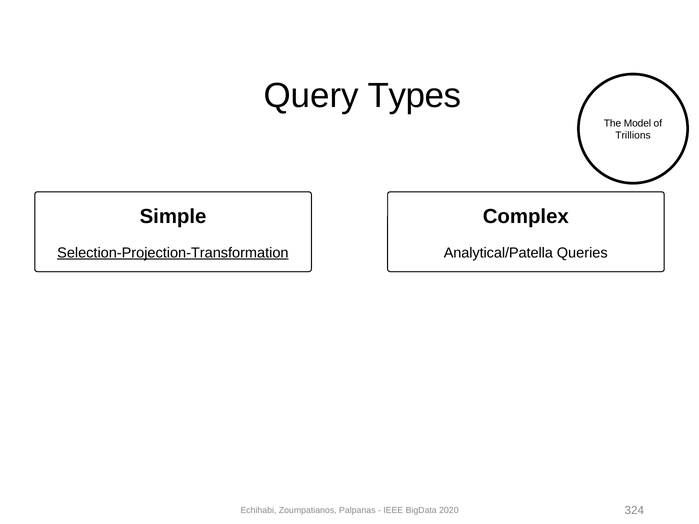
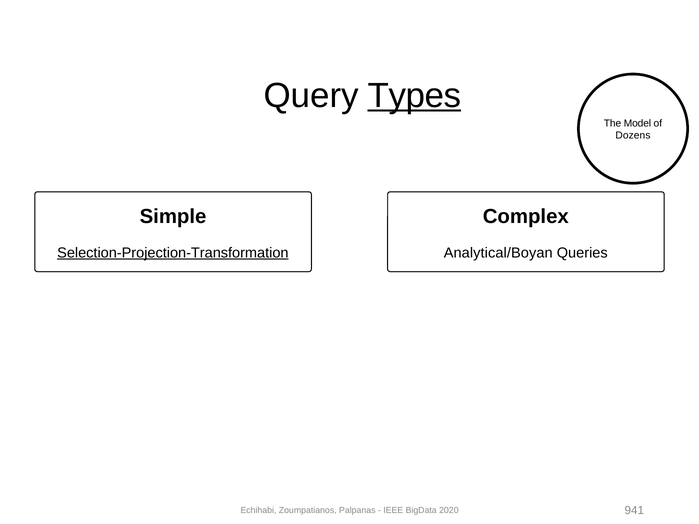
Types underline: none -> present (414, 96)
Trillions: Trillions -> Dozens (633, 136)
Analytical/Patella: Analytical/Patella -> Analytical/Boyan (498, 253)
324: 324 -> 941 (634, 511)
